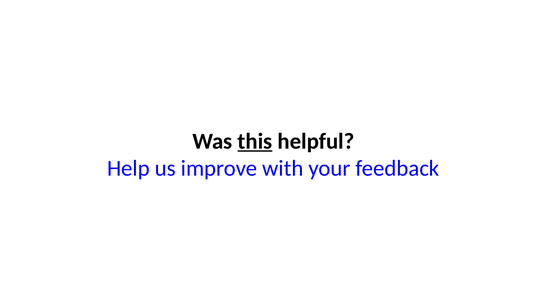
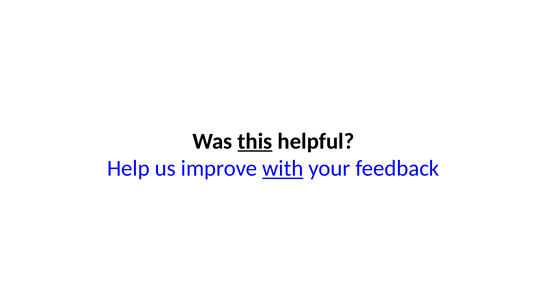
with underline: none -> present (283, 169)
